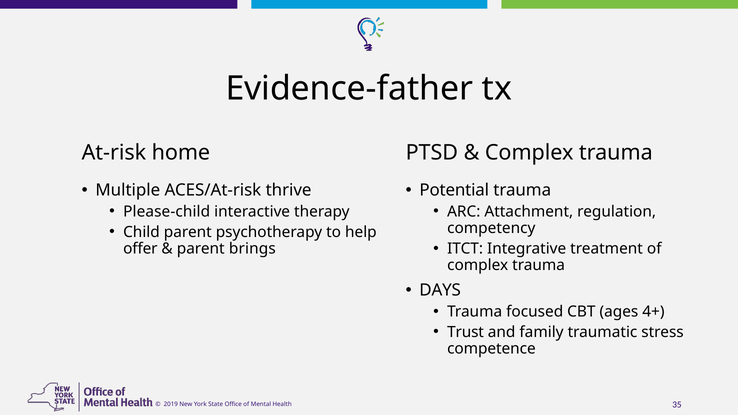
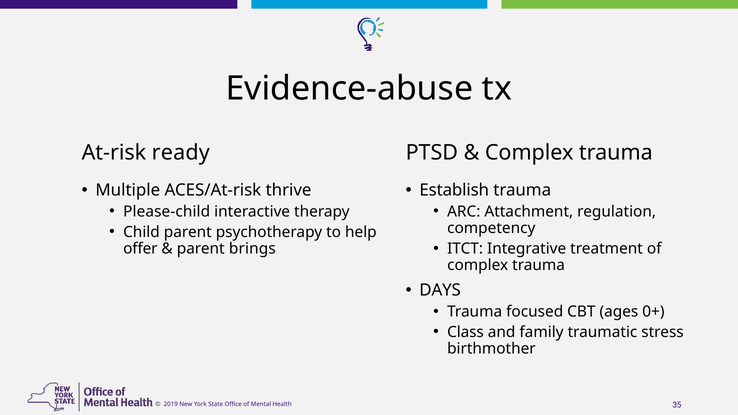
Evidence-father: Evidence-father -> Evidence-abuse (349, 89)
home: home -> ready (181, 153)
Potential: Potential -> Establish (454, 190)
4+: 4+ -> 0+ (653, 312)
Trust: Trust -> Class (466, 332)
competence: competence -> birthmother (491, 349)
